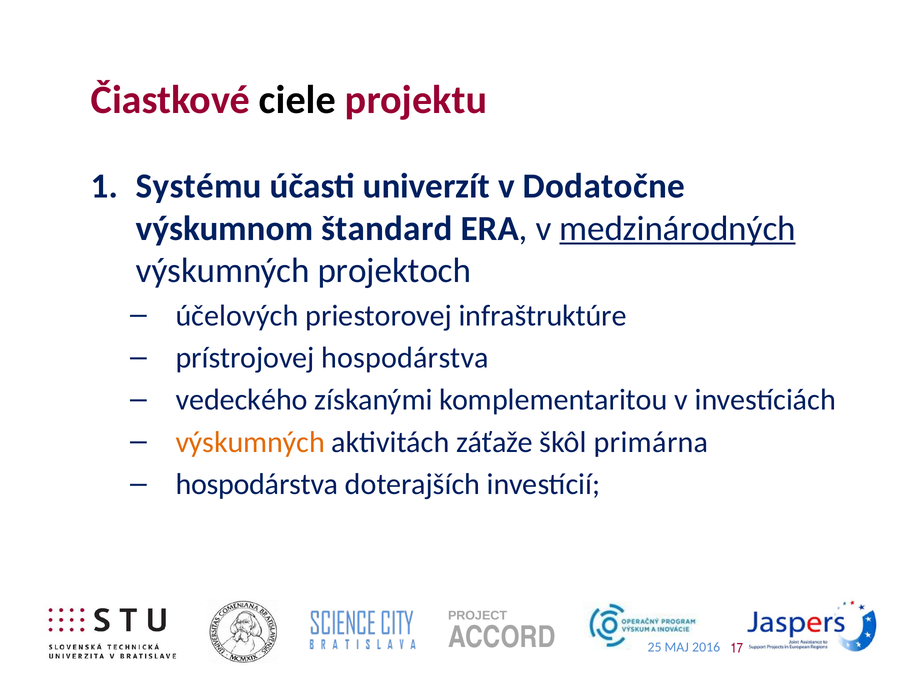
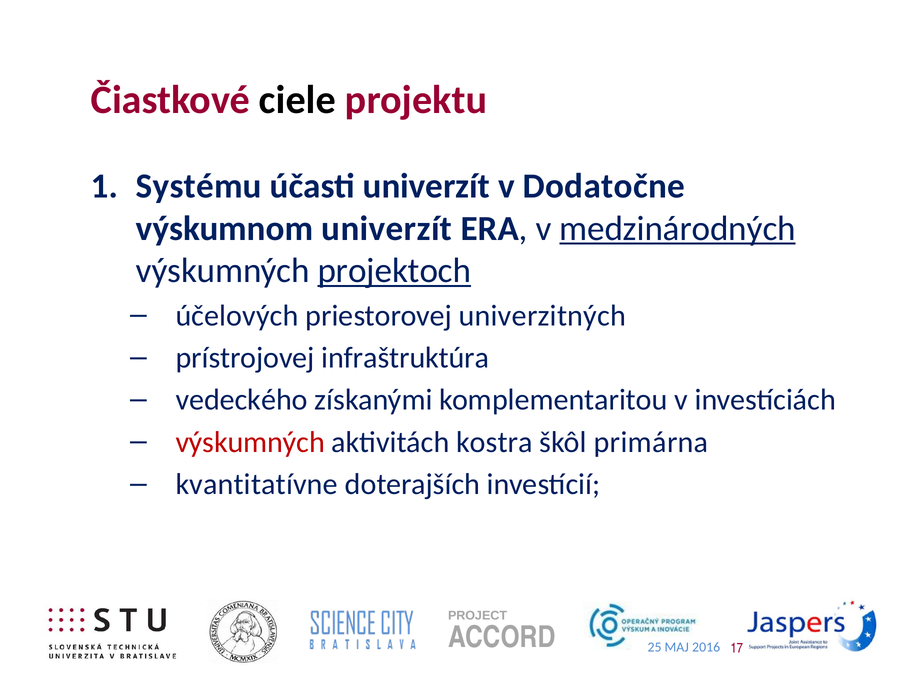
výskumnom štandard: štandard -> univerzít (387, 228)
projektoch underline: none -> present (394, 271)
infraštruktúre: infraštruktúre -> univerzitných (542, 316)
prístrojovej hospodárstva: hospodárstva -> infraštruktúra (405, 358)
výskumných colour: orange -> red (250, 442)
záťaže: záťaže -> kostra (494, 442)
hospodárstva: hospodárstva -> kvantitatívne (257, 484)
